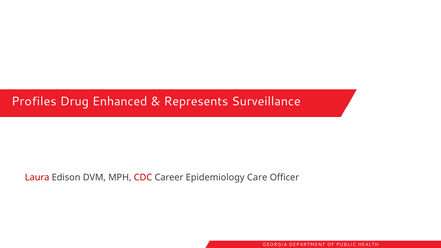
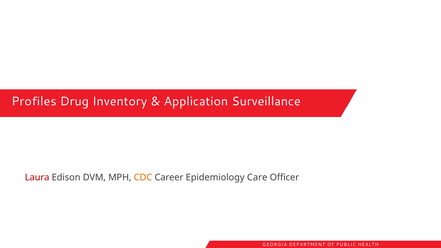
Enhanced: Enhanced -> Inventory (120, 101)
Represents: Represents -> Application (196, 101)
CDC colour: red -> orange (143, 178)
